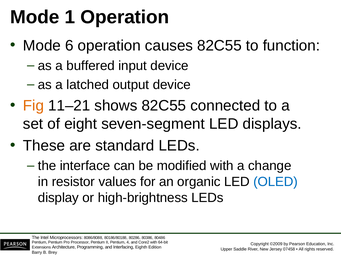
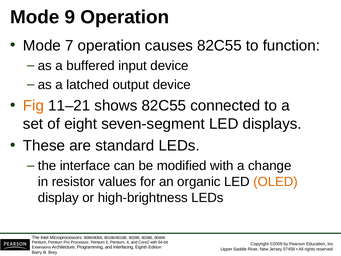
1: 1 -> 9 (70, 17)
6: 6 -> 7 (69, 45)
OLED colour: blue -> orange (276, 182)
